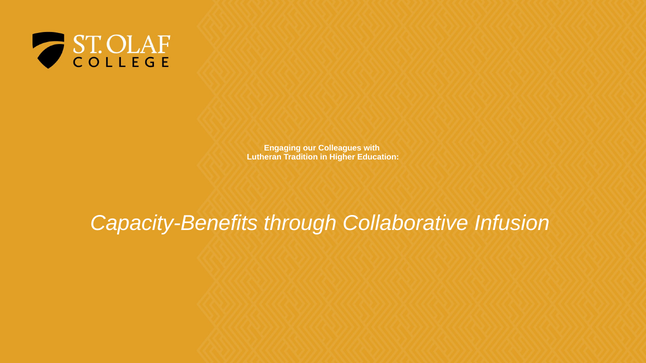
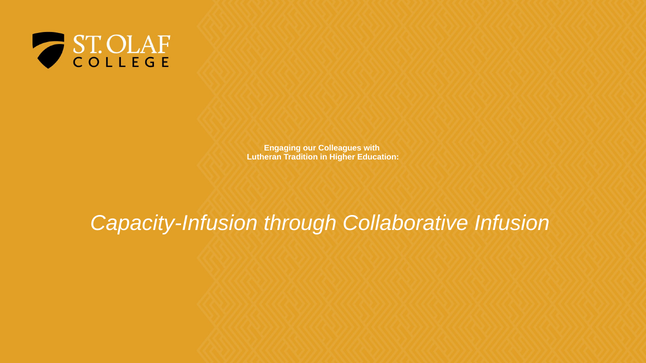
Capacity-Benefits: Capacity-Benefits -> Capacity-Infusion (174, 223)
